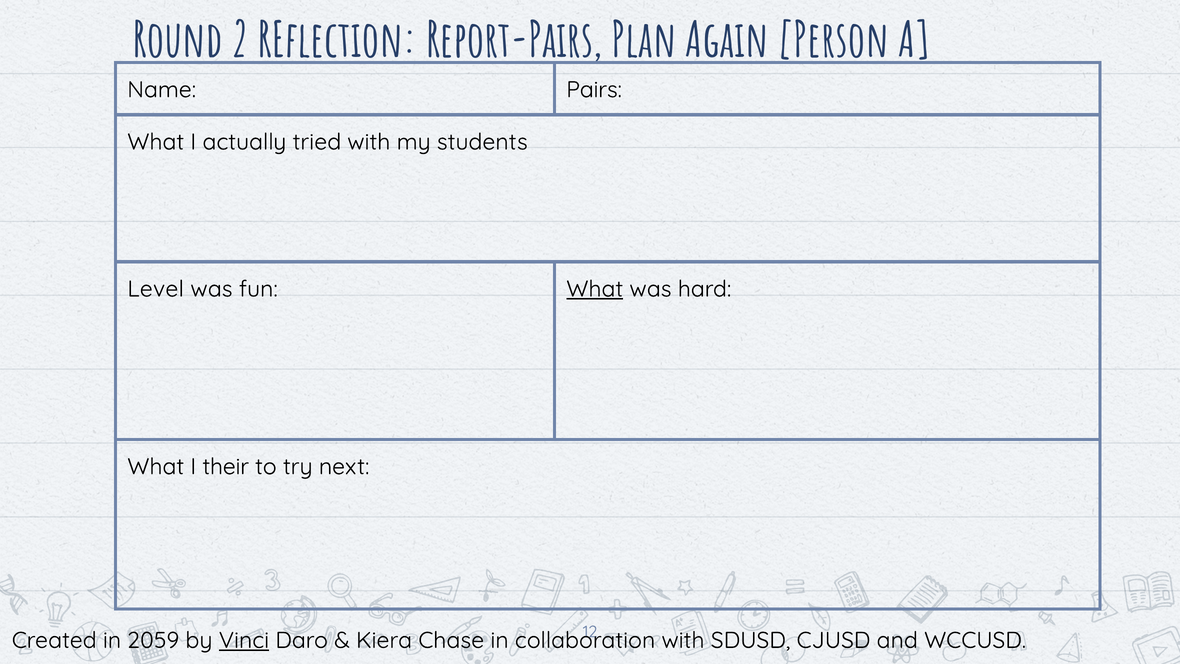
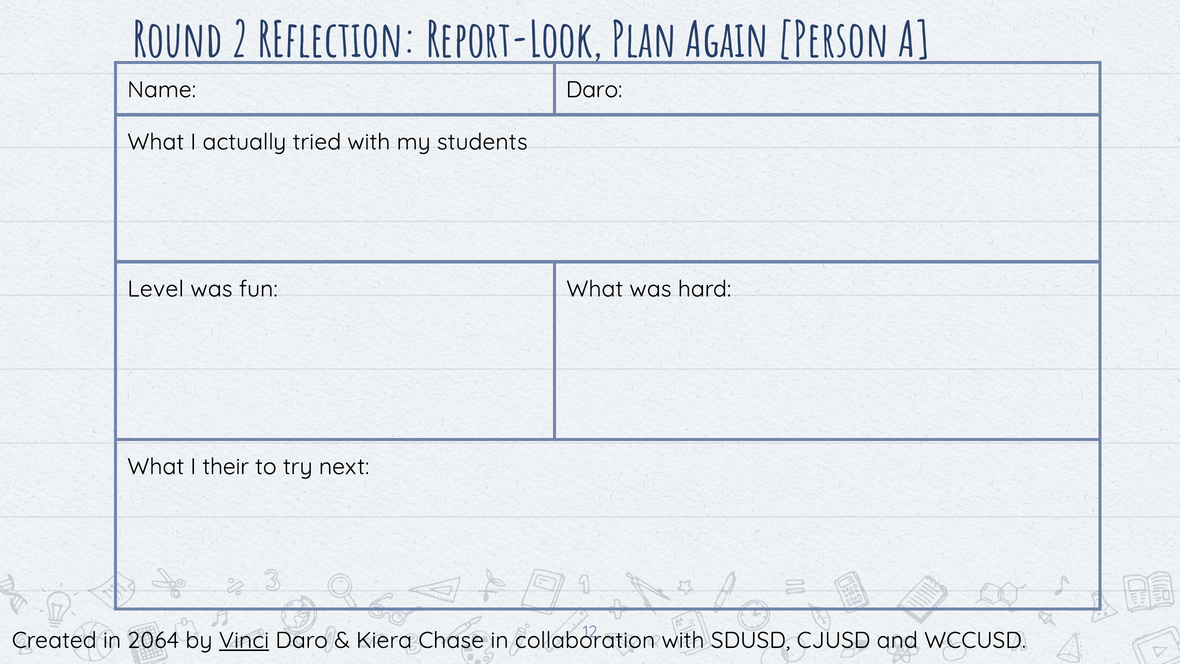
Report-Pairs: Report-Pairs -> Report-Look (514, 41)
Name Pairs: Pairs -> Daro (594, 90)
What underline: present -> none (595, 289)
2059: 2059 -> 2064 (153, 640)
